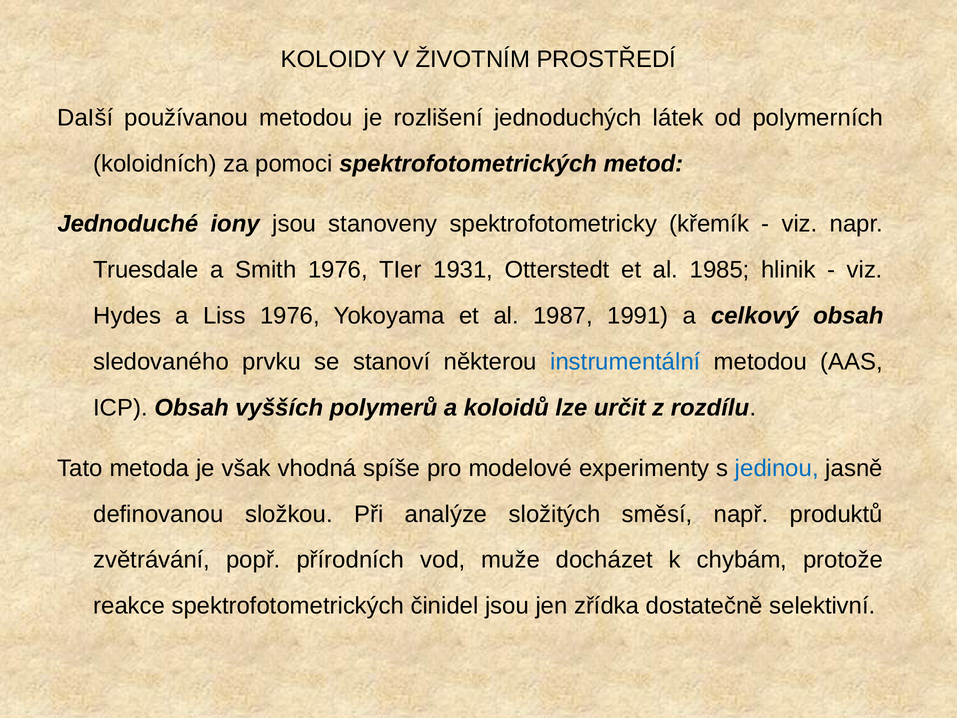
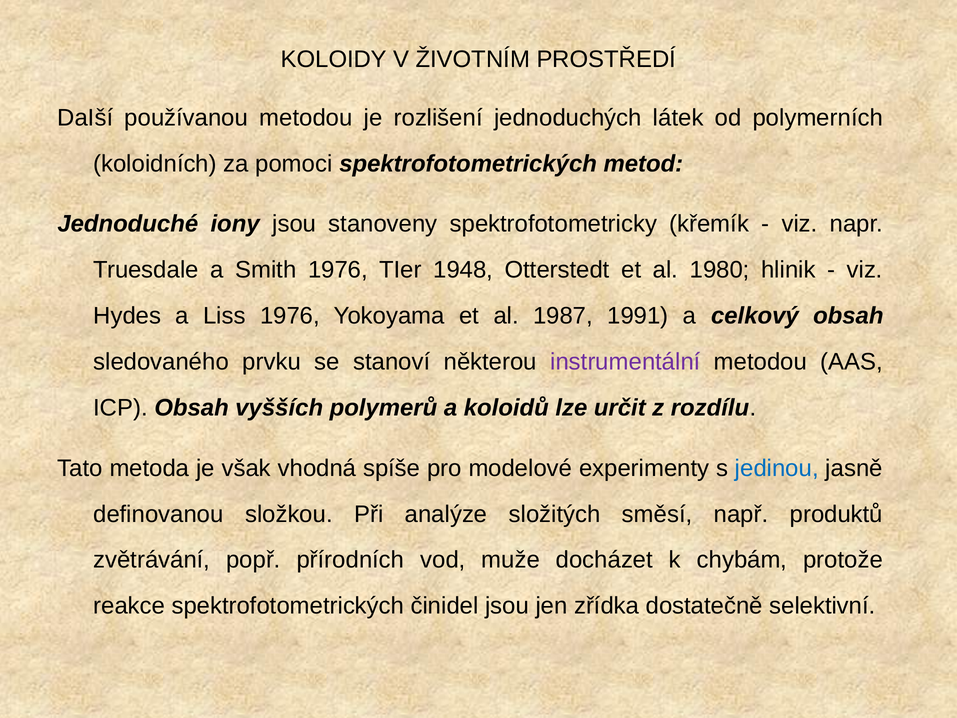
1931: 1931 -> 1948 (463, 270)
1985: 1985 -> 1980 (720, 270)
instrumentální colour: blue -> purple (625, 362)
